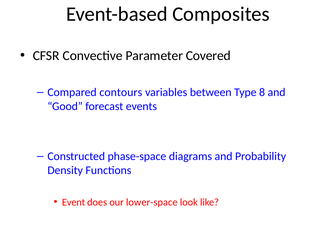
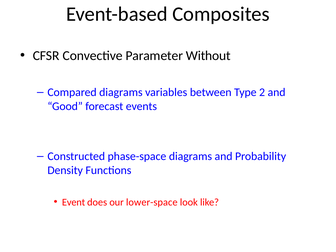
Covered: Covered -> Without (208, 56)
Compared contours: contours -> diagrams (121, 92)
8: 8 -> 2 (262, 92)
